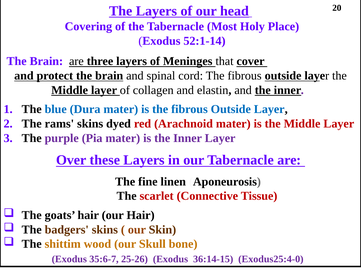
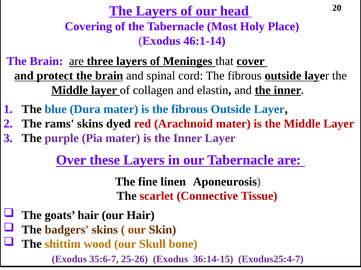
52:1-14: 52:1-14 -> 46:1-14 (205, 41)
Exodus25:4-0: Exodus25:4-0 -> Exodus25:4-7 (271, 260)
